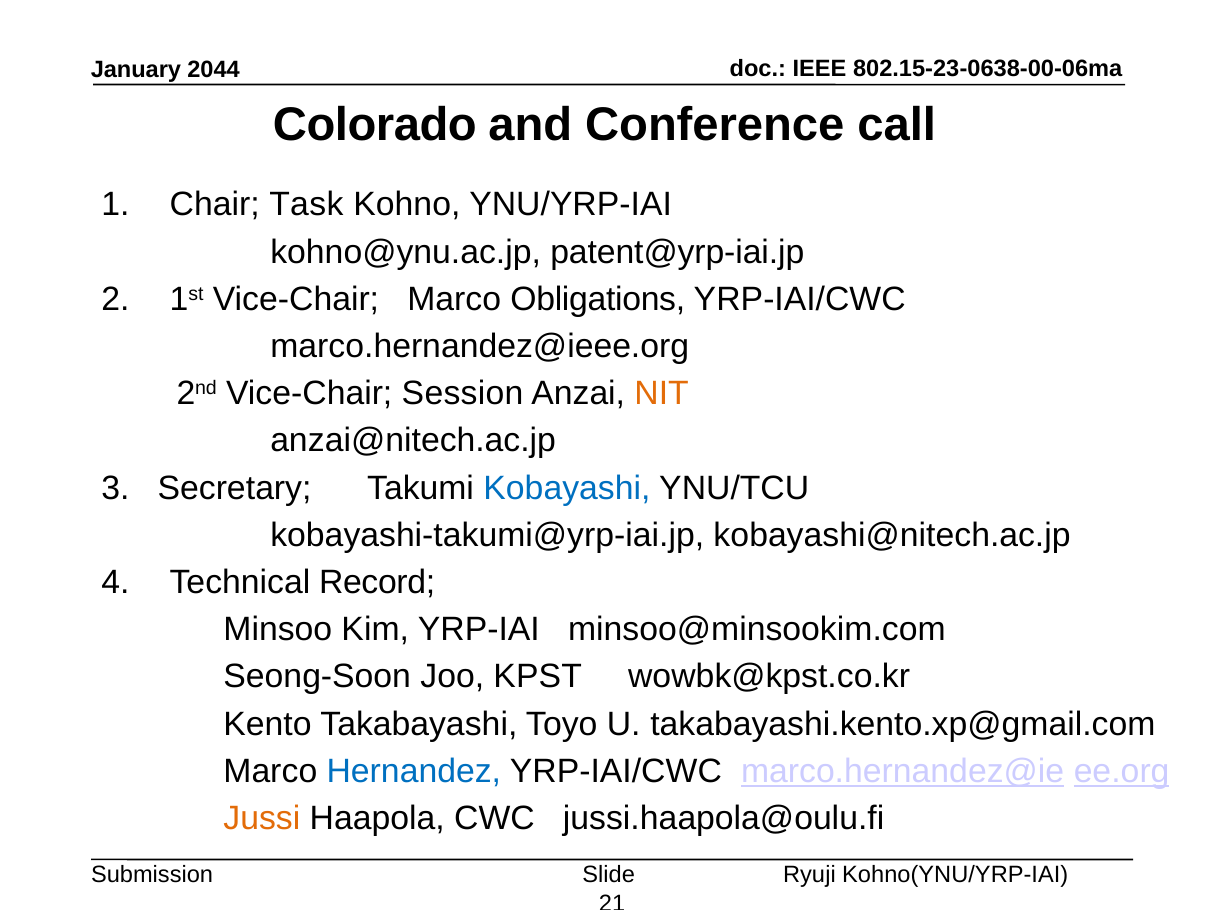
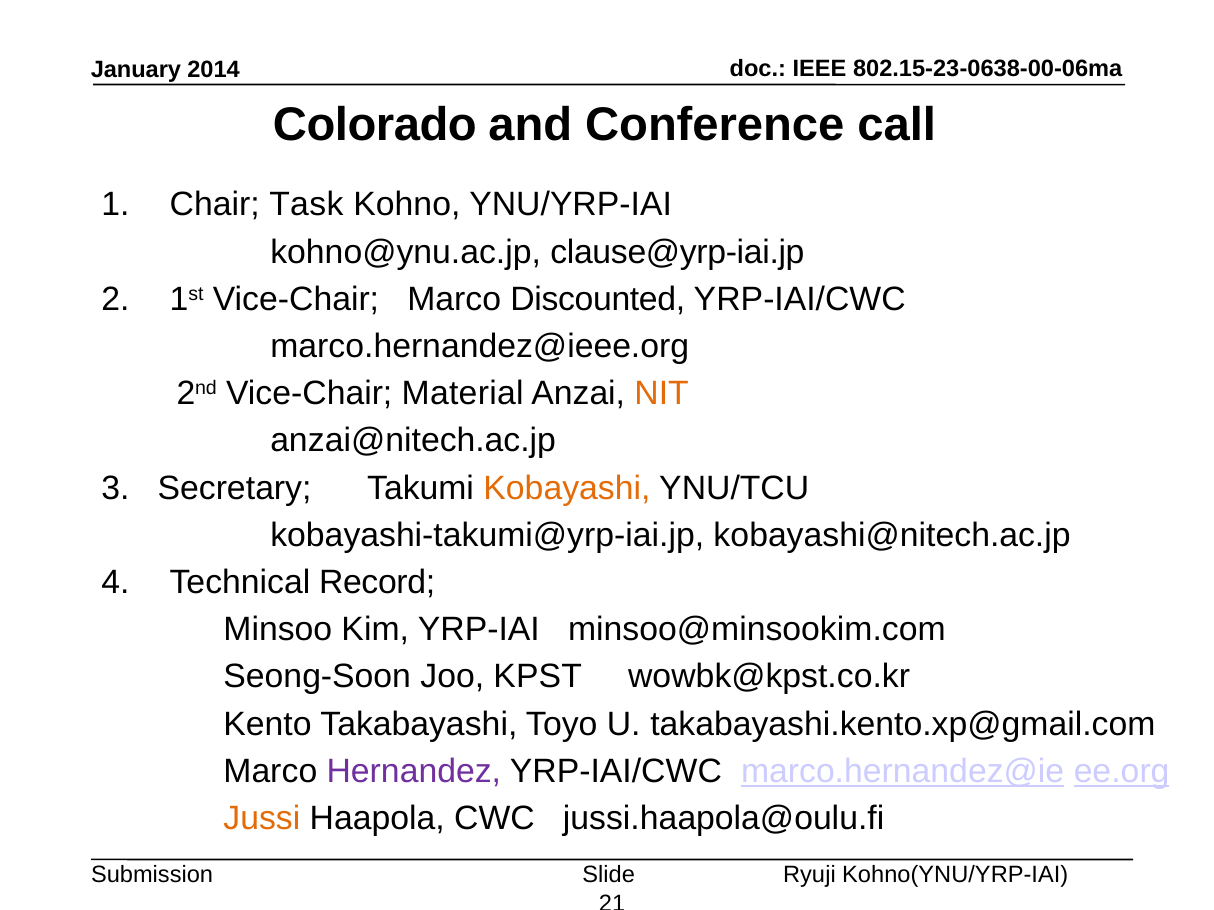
2044: 2044 -> 2014 (214, 69)
patent@yrp-iai.jp: patent@yrp-iai.jp -> clause@yrp-iai.jp (677, 252)
Obligations: Obligations -> Discounted (598, 299)
Session: Session -> Material (463, 394)
Kobayashi colour: blue -> orange (567, 488)
Hernandez colour: blue -> purple (414, 772)
